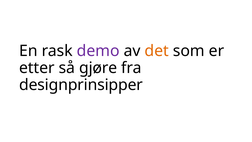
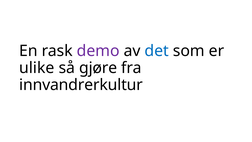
det colour: orange -> blue (157, 51)
etter: etter -> ulike (37, 68)
designprinsipper: designprinsipper -> innvandrerkultur (81, 85)
